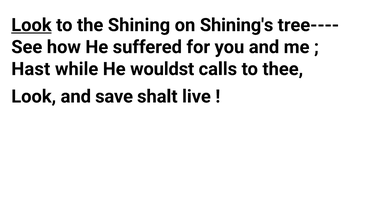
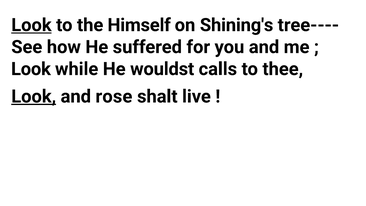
Shining: Shining -> Himself (139, 25)
Hast: Hast -> Look (31, 69)
Look underline: none -> present (34, 96)
save: save -> rose (114, 96)
